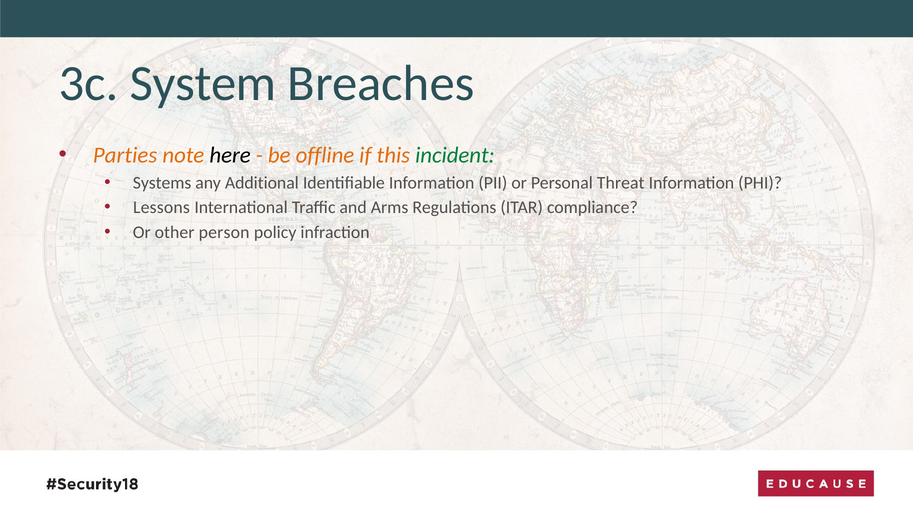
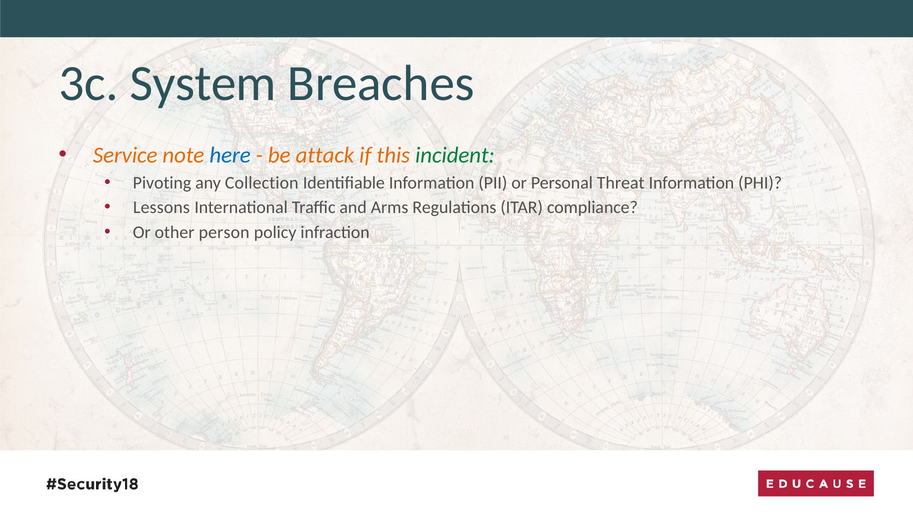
Parties: Parties -> Service (125, 155)
here colour: black -> blue (230, 155)
offline: offline -> attack (325, 155)
Systems: Systems -> Pivoting (162, 182)
Additional: Additional -> Collection (262, 182)
